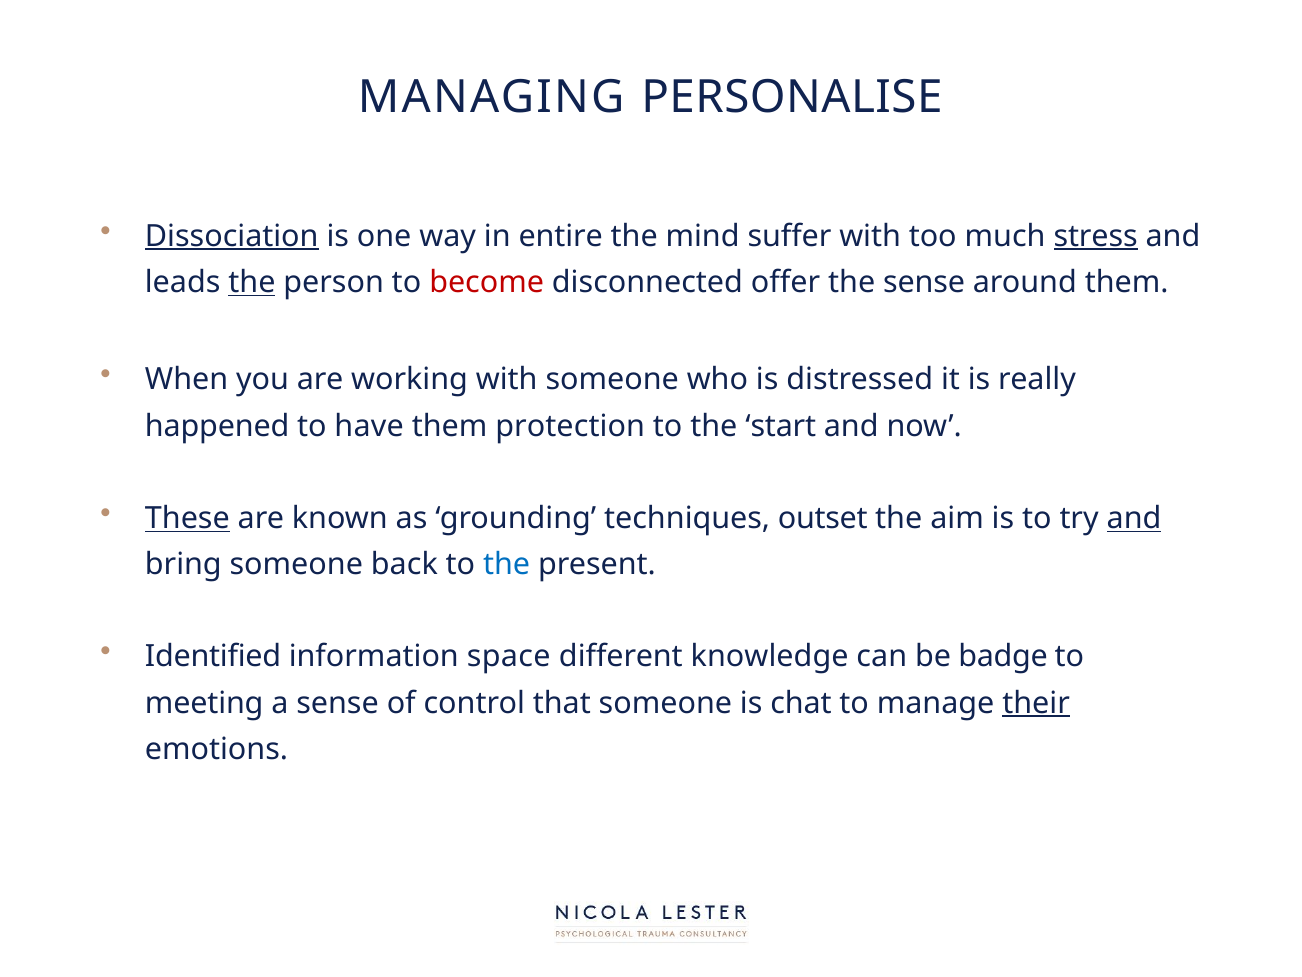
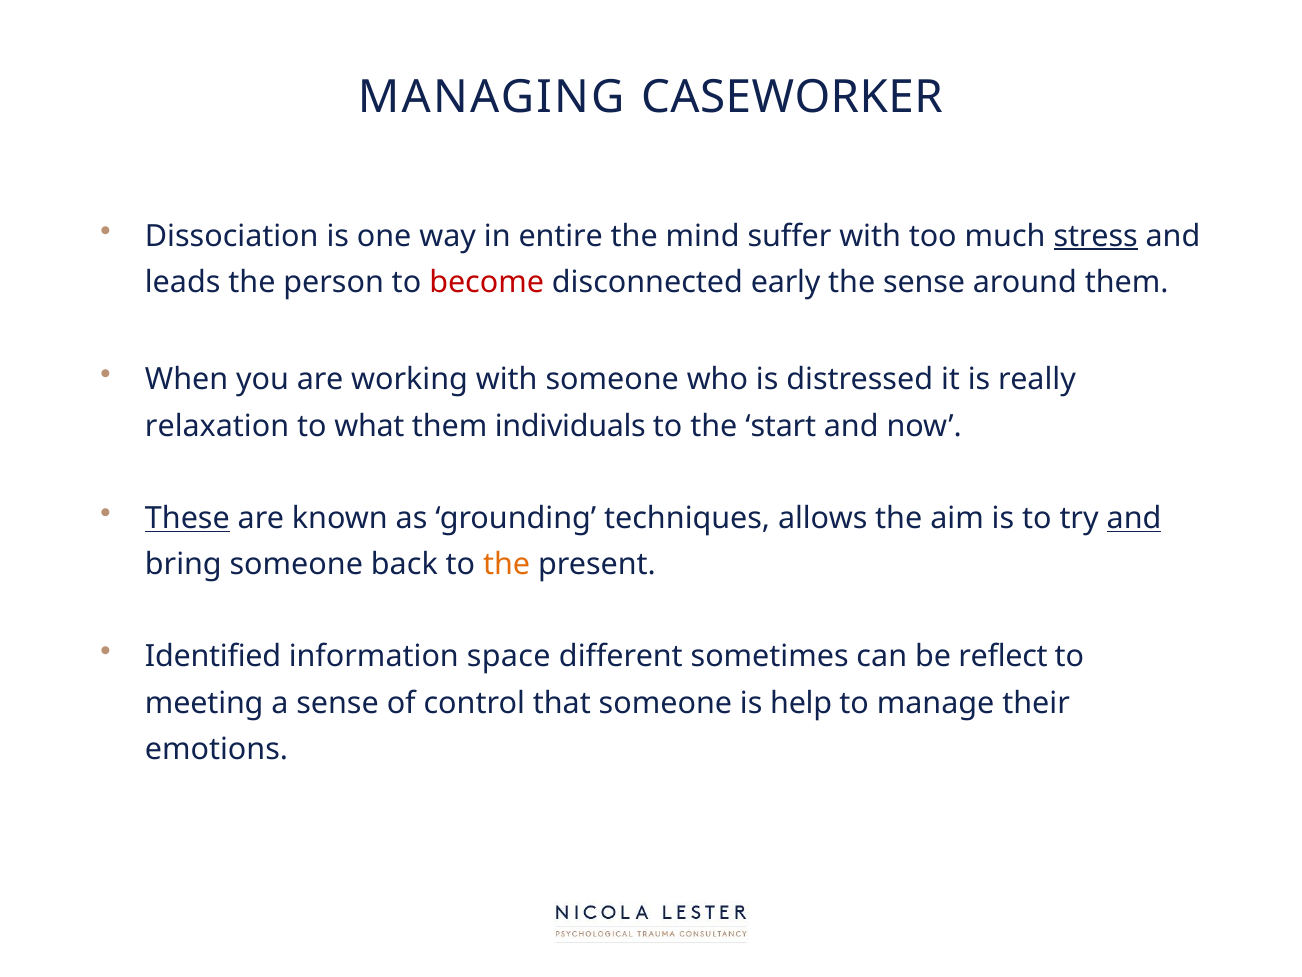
PERSONALISE: PERSONALISE -> CASEWORKER (792, 97)
Dissociation underline: present -> none (232, 236)
the underline: present -> none (252, 282)
offer: offer -> early (786, 282)
happened: happened -> relaxation (217, 426)
have: have -> what (369, 426)
protection: protection -> individuals (570, 426)
outset: outset -> allows (823, 518)
the colour: blue -> orange (507, 564)
knowledge: knowledge -> sometimes (770, 656)
badge: badge -> reflect (1003, 656)
chat: chat -> help (801, 703)
their underline: present -> none (1036, 703)
